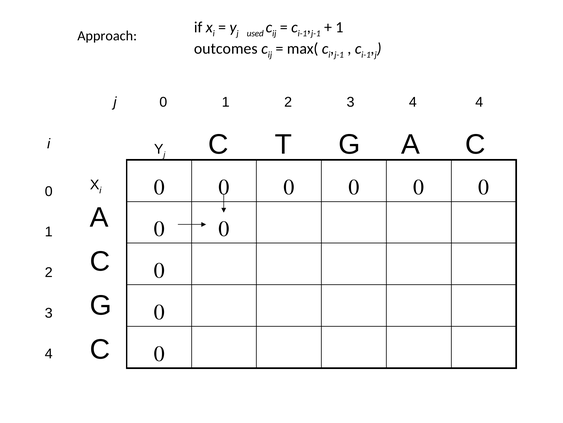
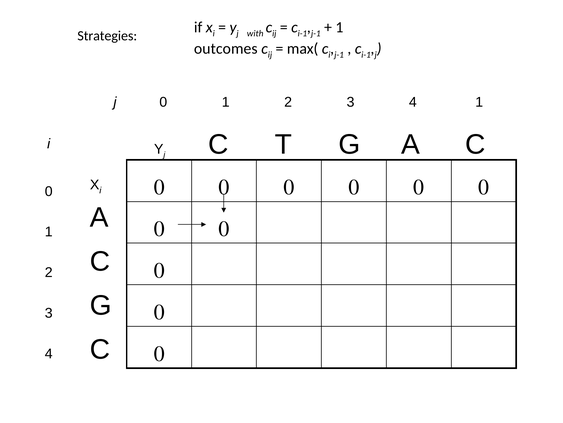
used: used -> with (255, 33)
Approach: Approach -> Strategies (107, 36)
4 4: 4 -> 1 (479, 102)
